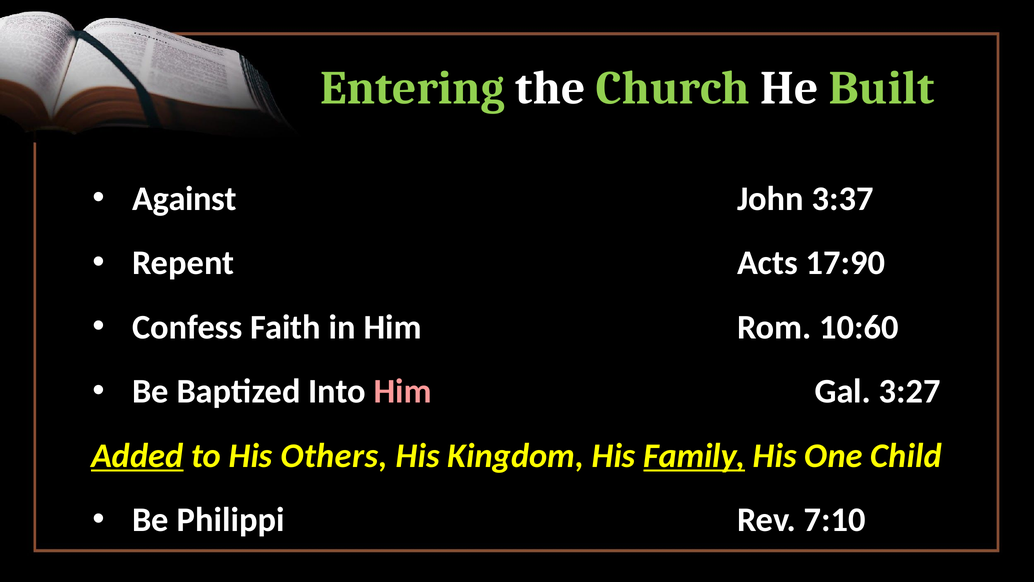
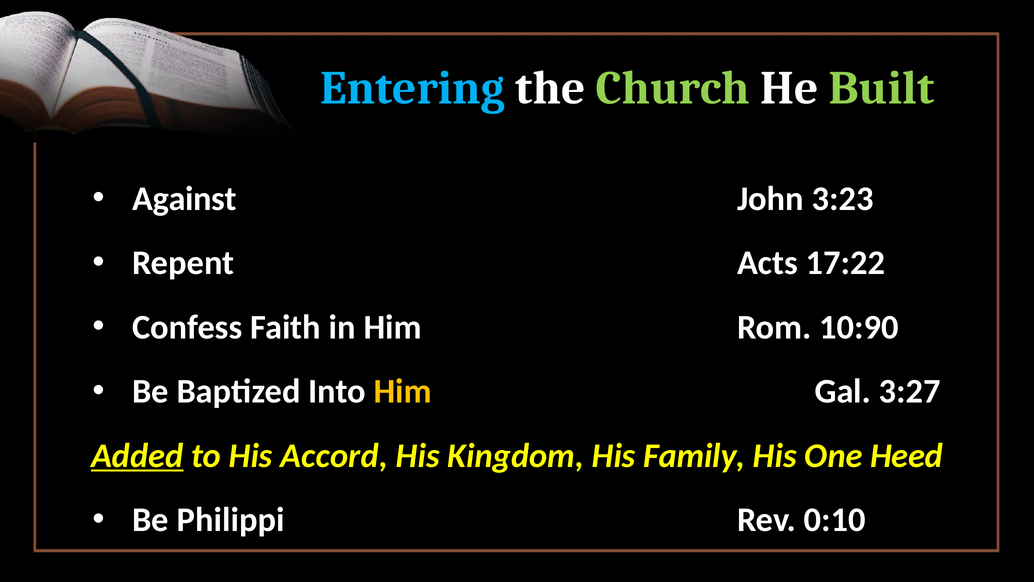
Entering colour: light green -> light blue (413, 88)
3:37: 3:37 -> 3:23 (843, 199)
17:90: 17:90 -> 17:22 (845, 263)
10:60: 10:60 -> 10:90 (859, 327)
Him colour: pink -> yellow (403, 391)
Others: Others -> Accord (334, 455)
Family underline: present -> none (694, 455)
Child: Child -> Heed (906, 455)
7:10: 7:10 -> 0:10 (835, 520)
